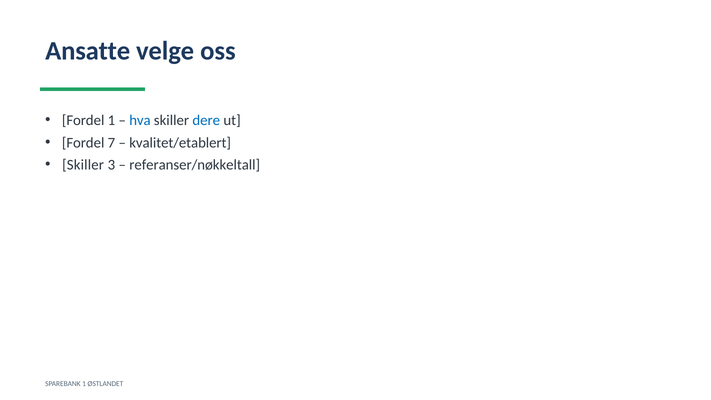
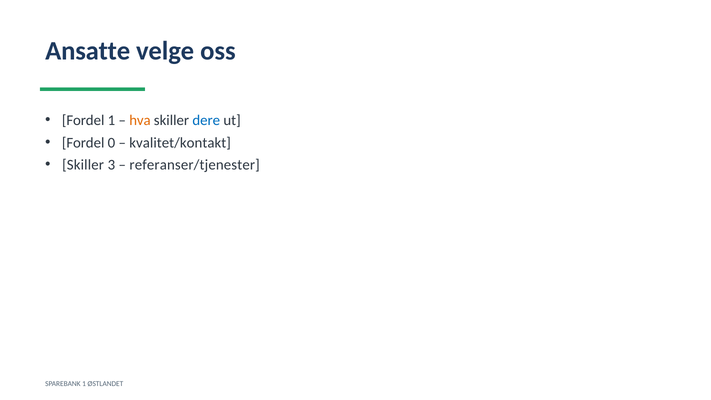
hva colour: blue -> orange (140, 120)
7: 7 -> 0 (111, 143)
kvalitet/etablert: kvalitet/etablert -> kvalitet/kontakt (180, 143)
referanser/nøkkeltall: referanser/nøkkeltall -> referanser/tjenester (195, 165)
